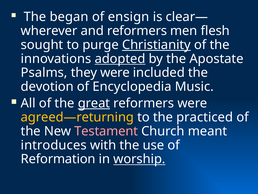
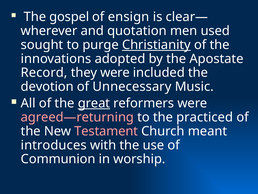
began: began -> gospel (69, 17)
and reformers: reformers -> quotation (137, 31)
flesh: flesh -> used (215, 31)
adopted underline: present -> none (120, 59)
Psalms: Psalms -> Record (44, 73)
Encyclopedia: Encyclopedia -> Unnecessary (132, 86)
agreed—returning colour: yellow -> pink (77, 117)
Reformation: Reformation -> Communion (58, 159)
worship underline: present -> none (139, 159)
